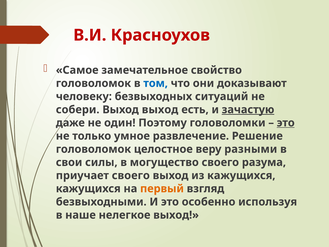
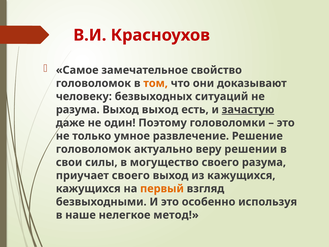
том colour: blue -> orange (156, 83)
собери: собери -> разума (78, 110)
это underline: present -> none (286, 123)
целостное: целостное -> актуально (163, 149)
разными: разными -> решении (251, 149)
нелегкое выход: выход -> метод (176, 215)
